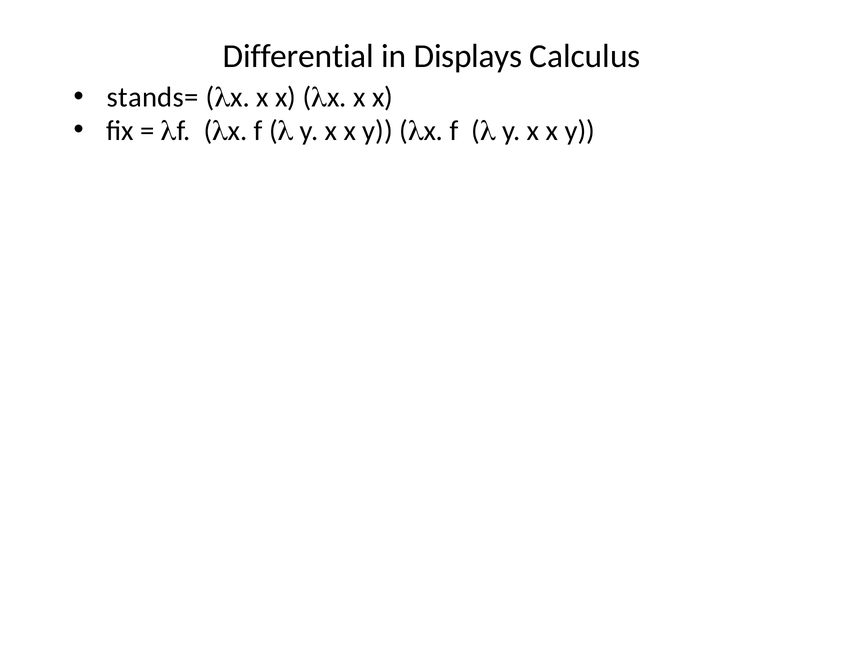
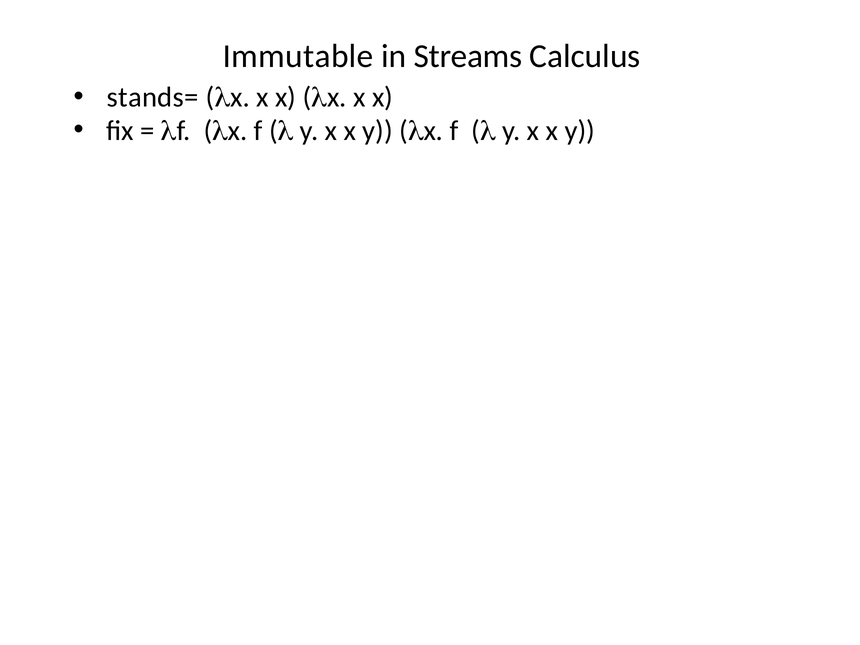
Differential: Differential -> Immutable (298, 56)
Displays: Displays -> Streams (468, 56)
